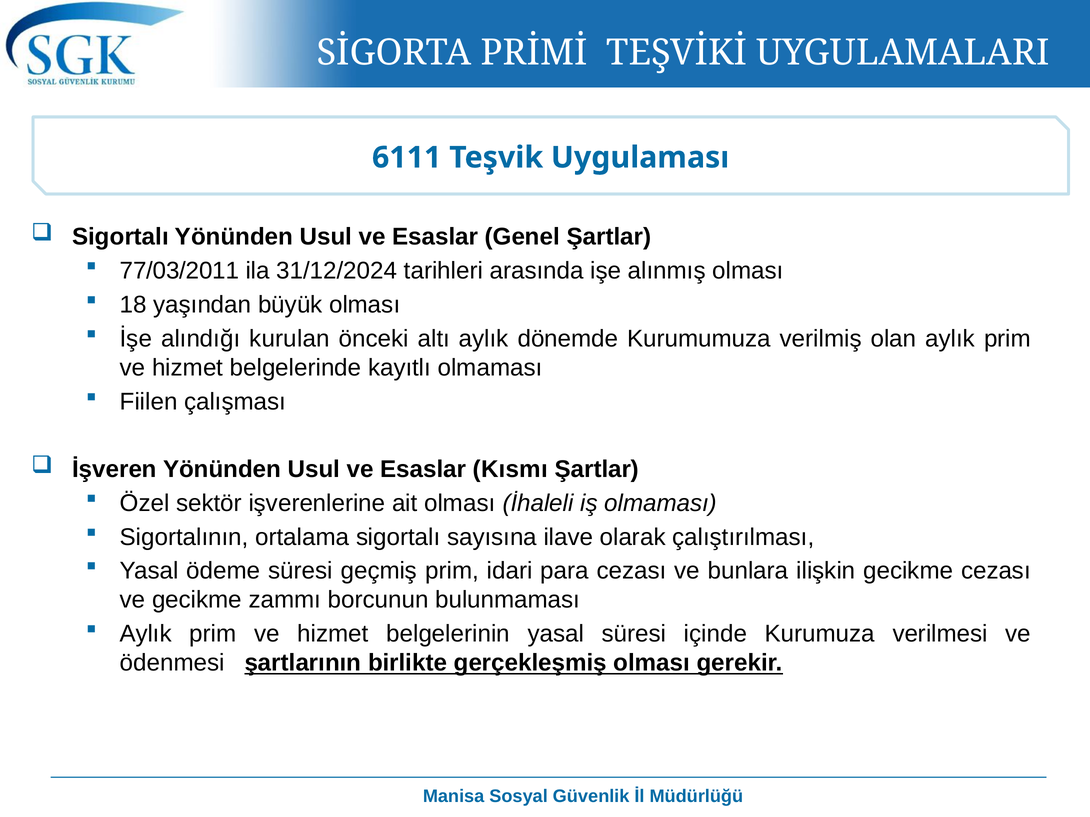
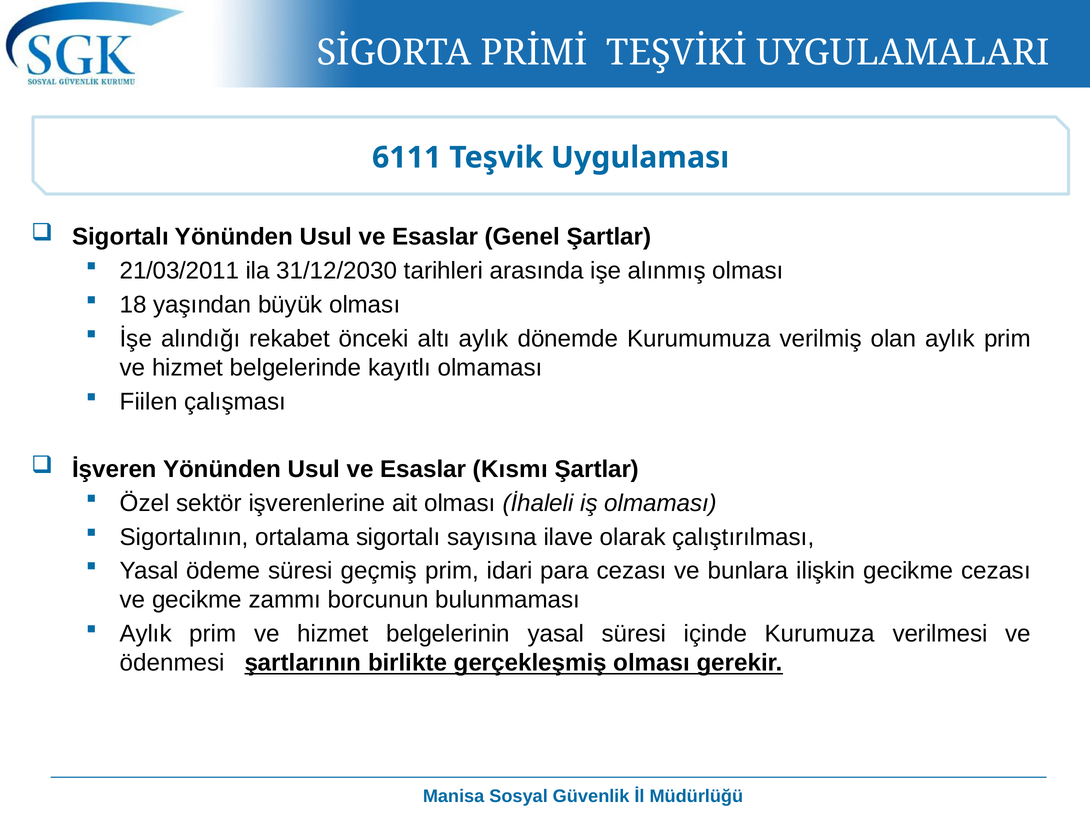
77/03/2011: 77/03/2011 -> 21/03/2011 (180, 271)
31/12/2024: 31/12/2024 -> 31/12/2030 (337, 271)
kurulan: kurulan -> rekabet (290, 339)
